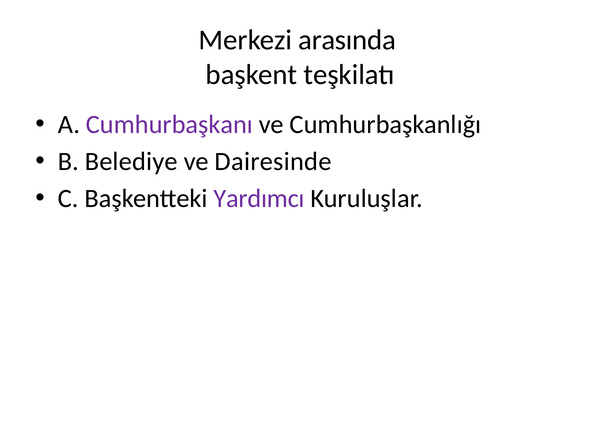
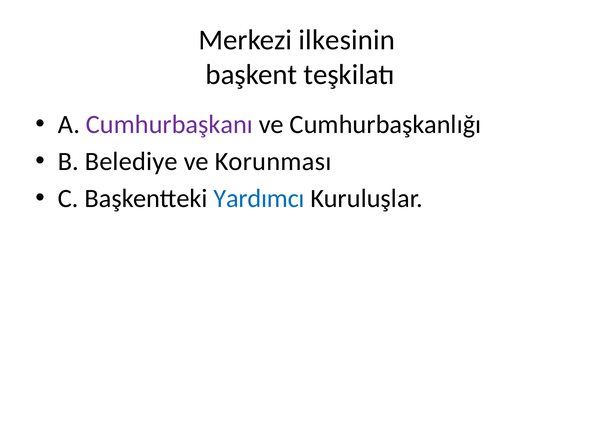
arasında: arasında -> ilkesinin (347, 40)
Dairesinde: Dairesinde -> Korunması (273, 162)
Yardımcı colour: purple -> blue (259, 199)
